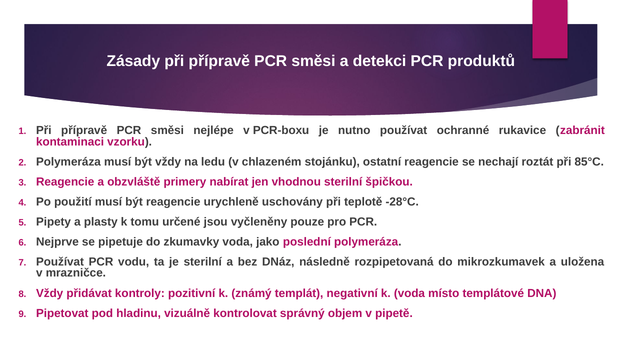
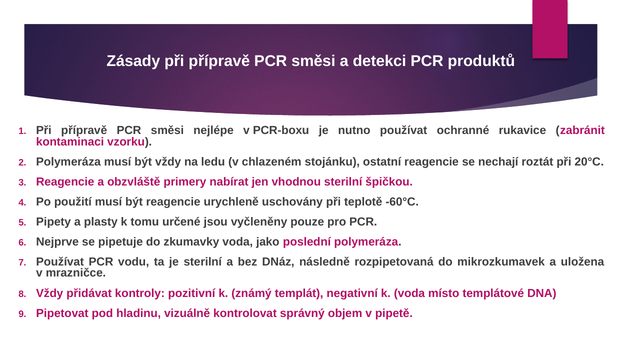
85°C: 85°C -> 20°C (589, 162)
-28°C: -28°C -> -60°C (402, 202)
